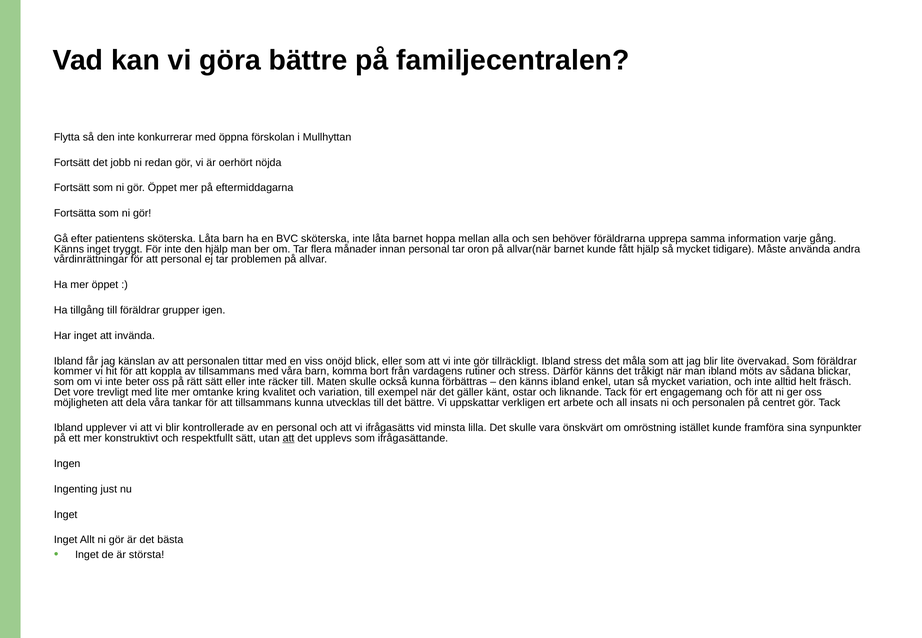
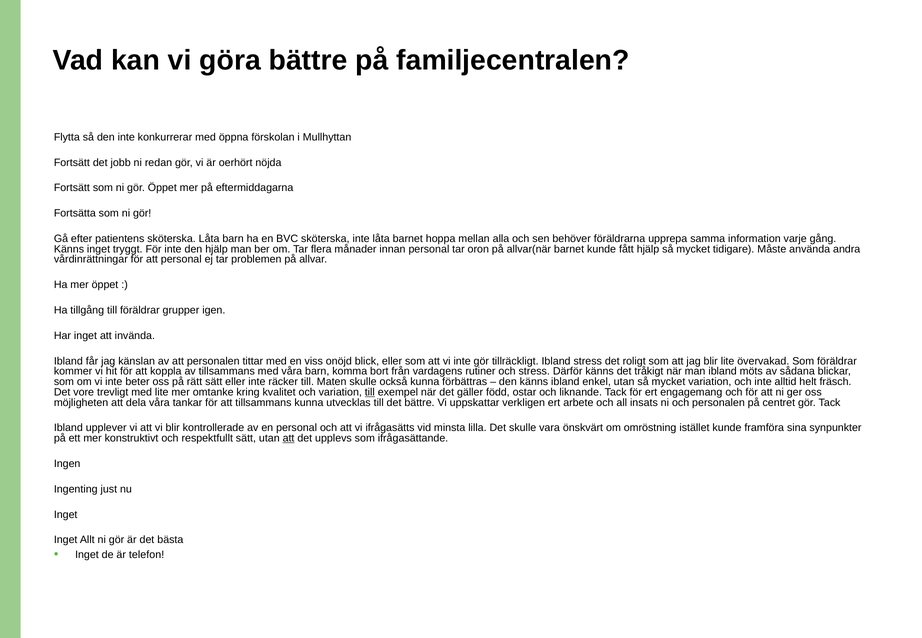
måla: måla -> roligt (634, 361)
till underline: none -> present (370, 392)
känt: känt -> född (498, 392)
största: största -> telefon (147, 555)
